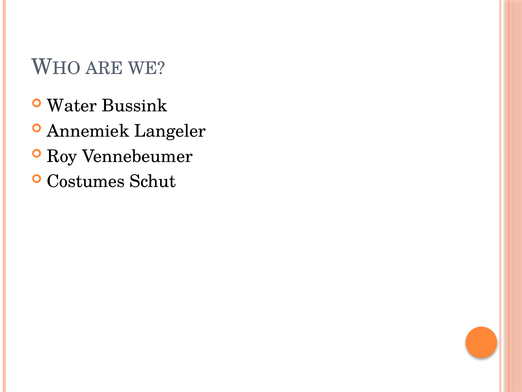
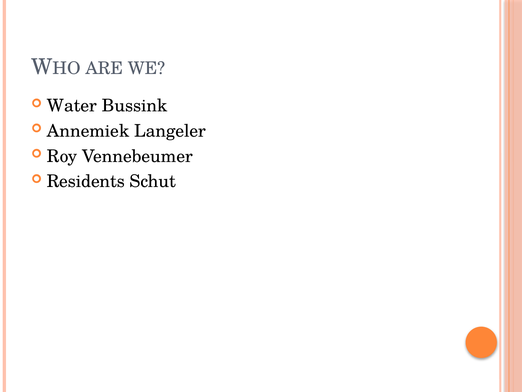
Costumes: Costumes -> Residents (86, 181)
